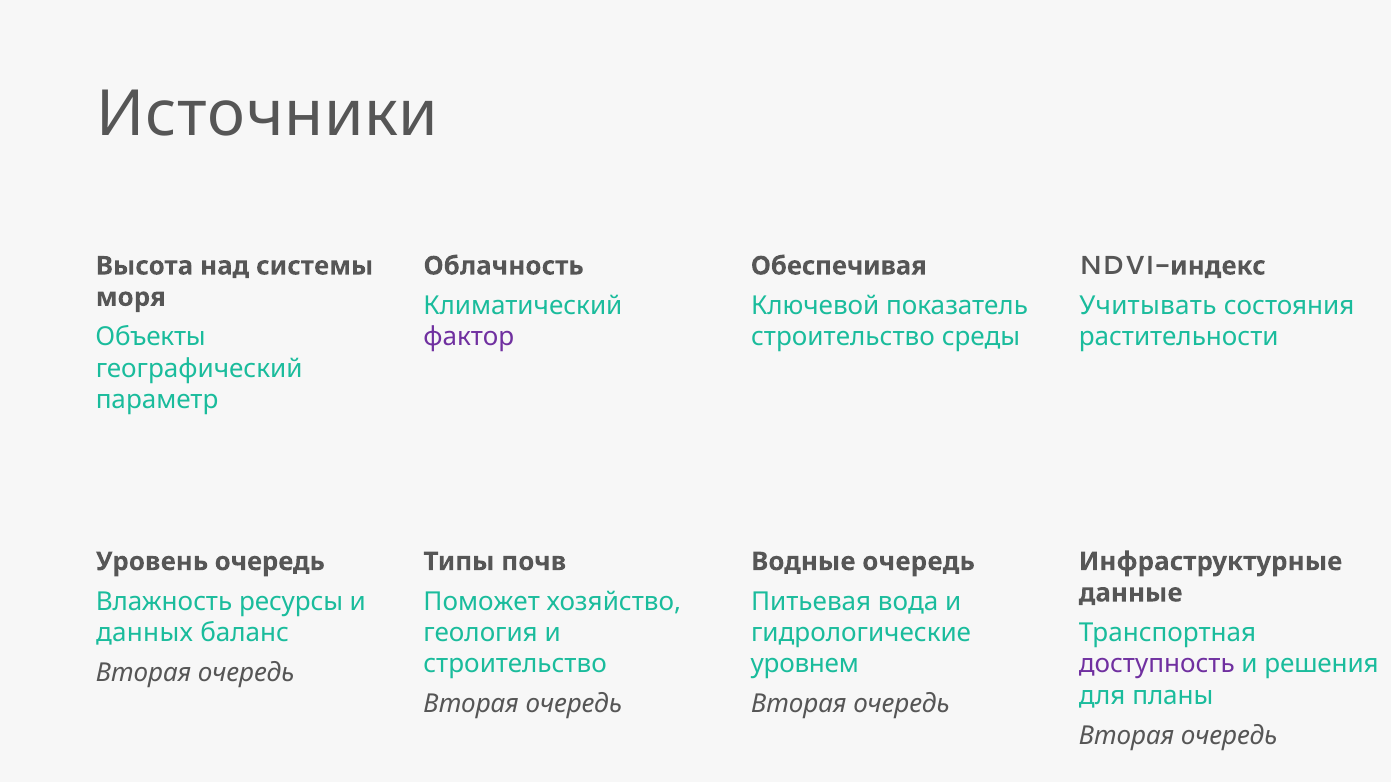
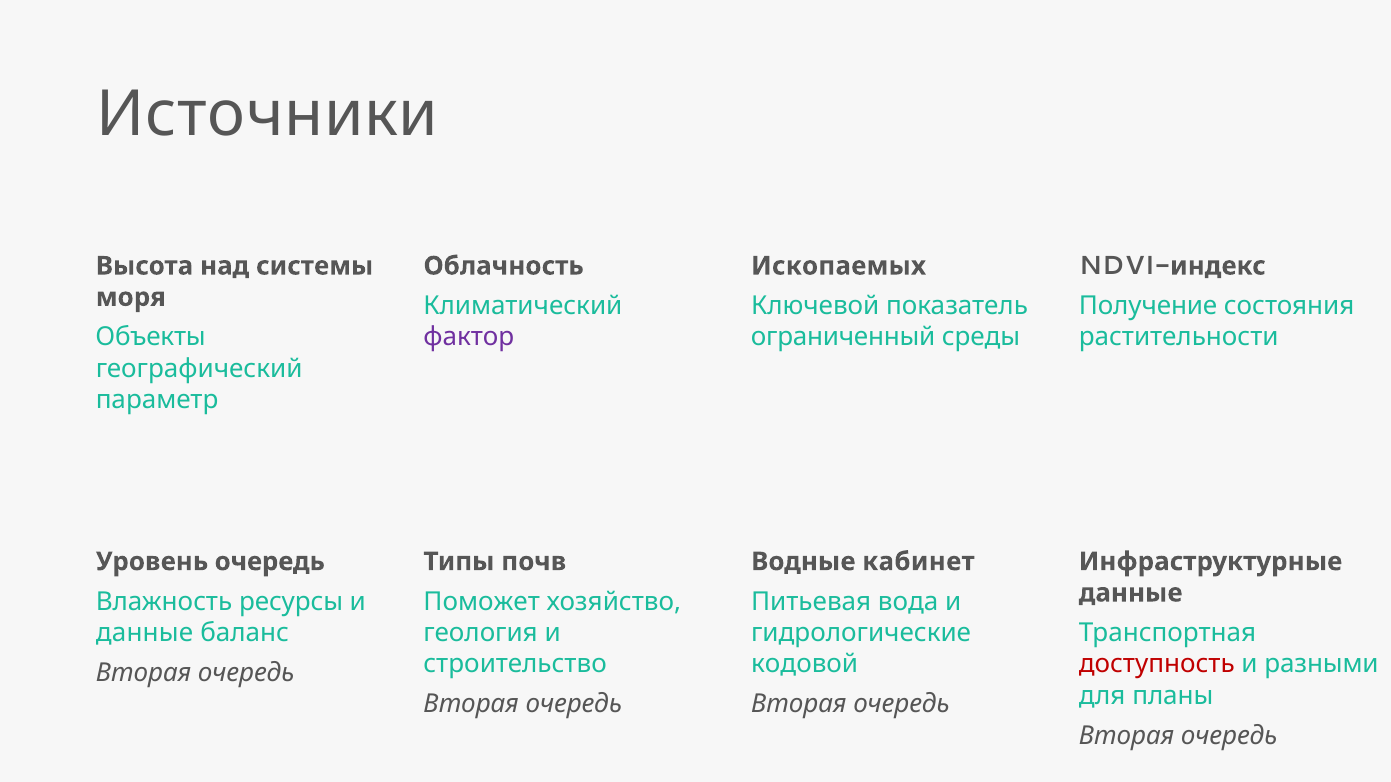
Обеспечивая: Обеспечивая -> Ископаемых (839, 266)
Учитывать: Учитывать -> Получение (1148, 306)
строительство: строительство -> ограниченный (843, 337)
Водные очередь: очередь -> кабинет (918, 562)
данных: данных -> данные (145, 633)
уровнем: уровнем -> кодовой (805, 665)
доступность colour: purple -> red (1157, 665)
решения: решения -> разными (1322, 665)
